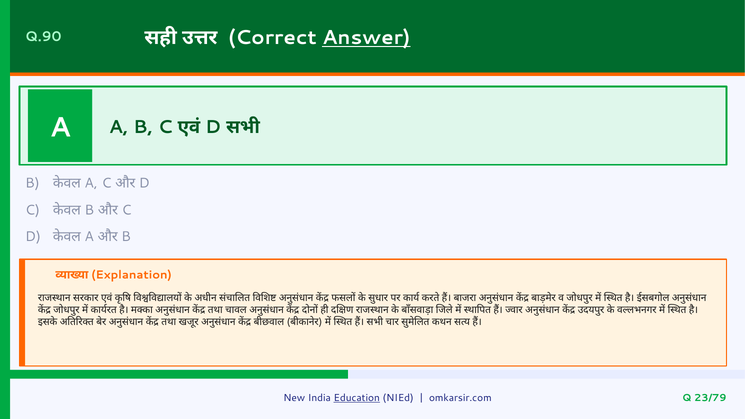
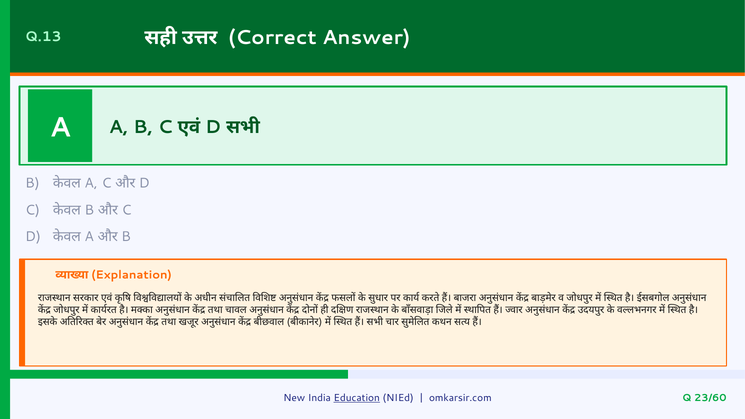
Q.90: Q.90 -> Q.13 (43, 37)
Answer underline: present -> none (366, 38)
23/79: 23/79 -> 23/60 (710, 398)
